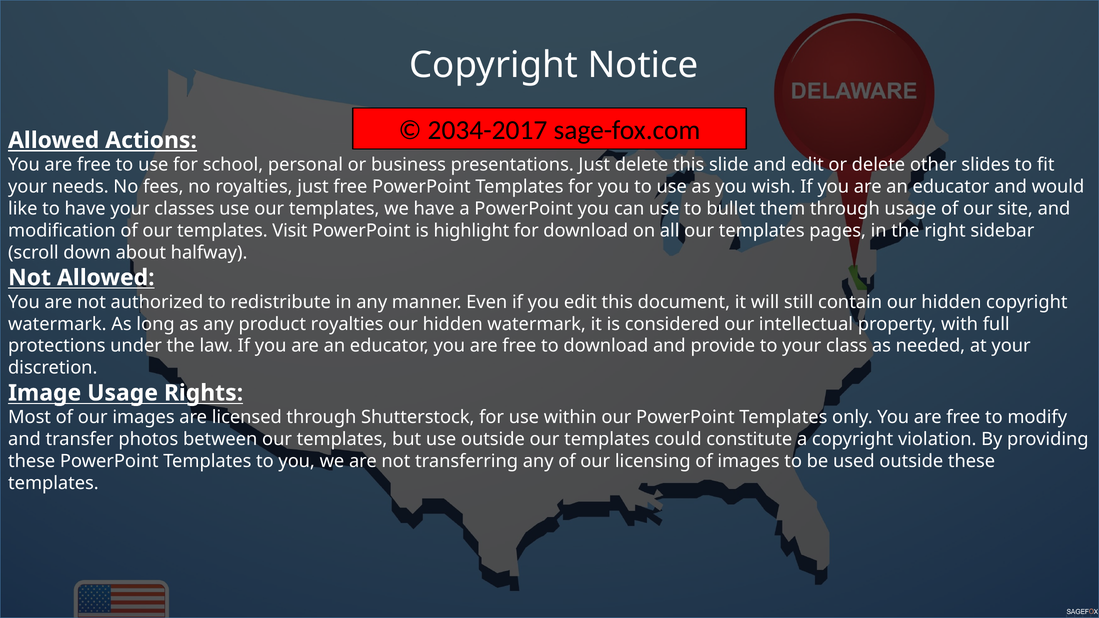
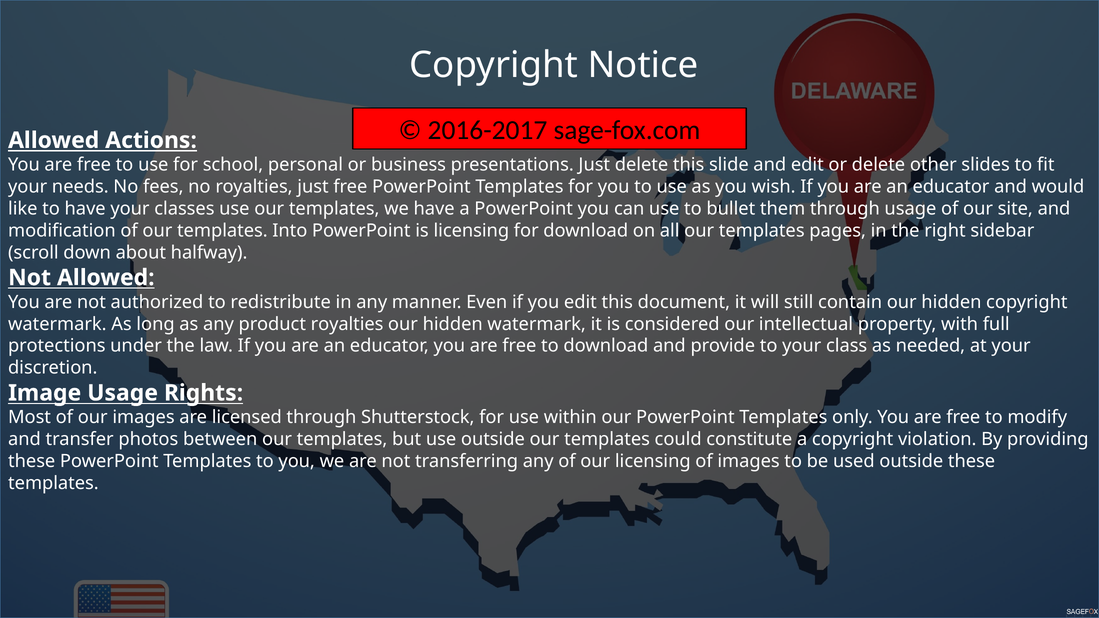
2034-2017: 2034-2017 -> 2016-2017 (487, 130)
Visit: Visit -> Into (290, 231)
is highlight: highlight -> licensing (471, 231)
